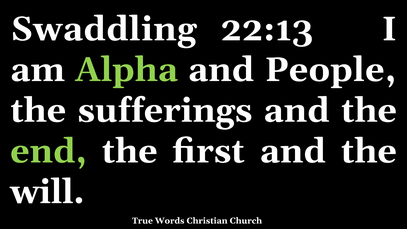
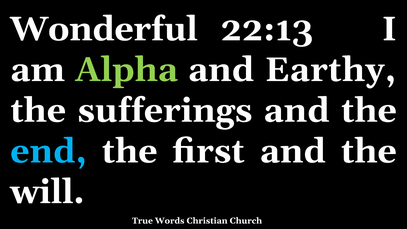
Swaddling: Swaddling -> Wonderful (104, 29)
People: People -> Earthy (330, 70)
end colour: light green -> light blue (48, 151)
